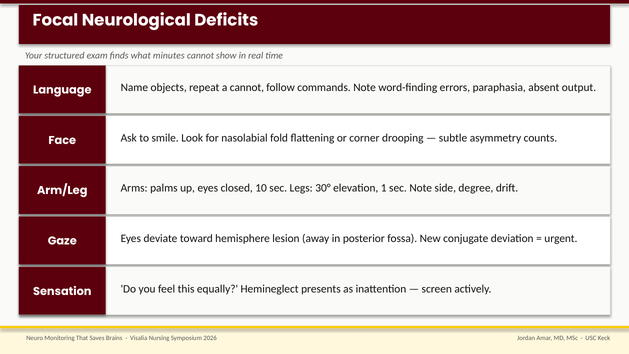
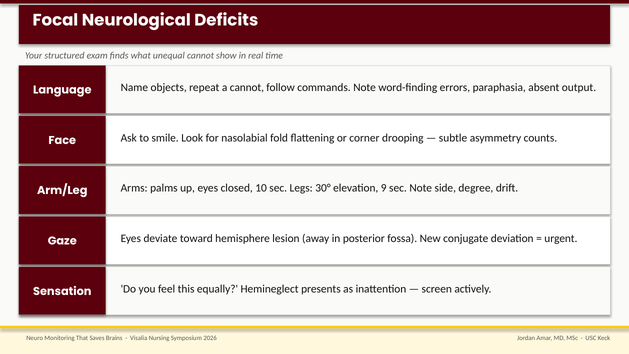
minutes: minutes -> unequal (169, 55)
1: 1 -> 9 (384, 188)
